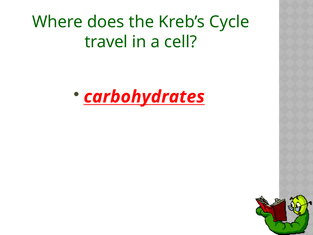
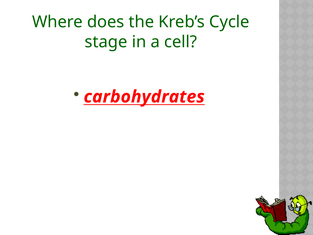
travel: travel -> stage (106, 42)
